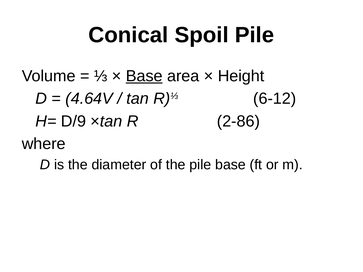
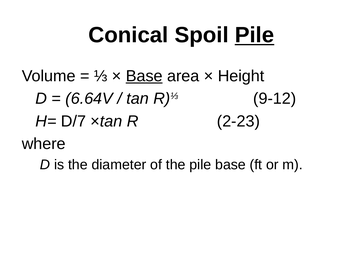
Pile underline: none -> present (255, 35)
4.64V: 4.64V -> 6.64V (89, 99)
6-12: 6-12 -> 9-12 (275, 99)
D/9: D/9 -> D/7 (73, 121)
2-86: 2-86 -> 2-23 (238, 121)
